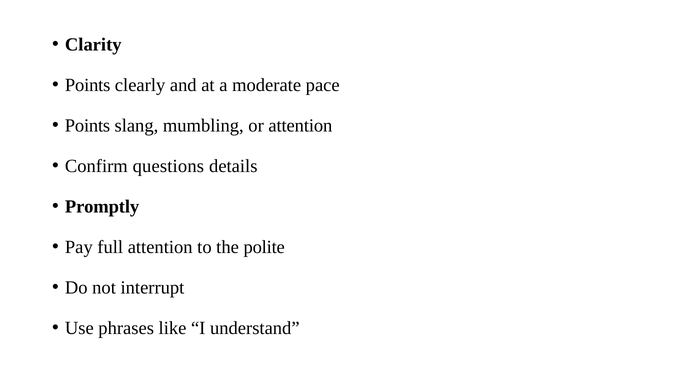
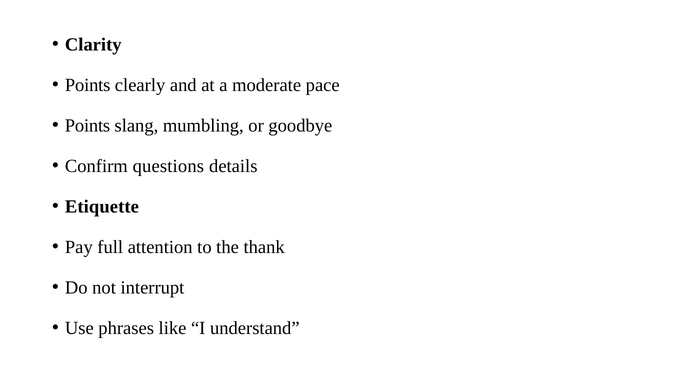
or attention: attention -> goodbye (300, 125)
Promptly: Promptly -> Etiquette (102, 206)
polite: polite -> thank (264, 247)
